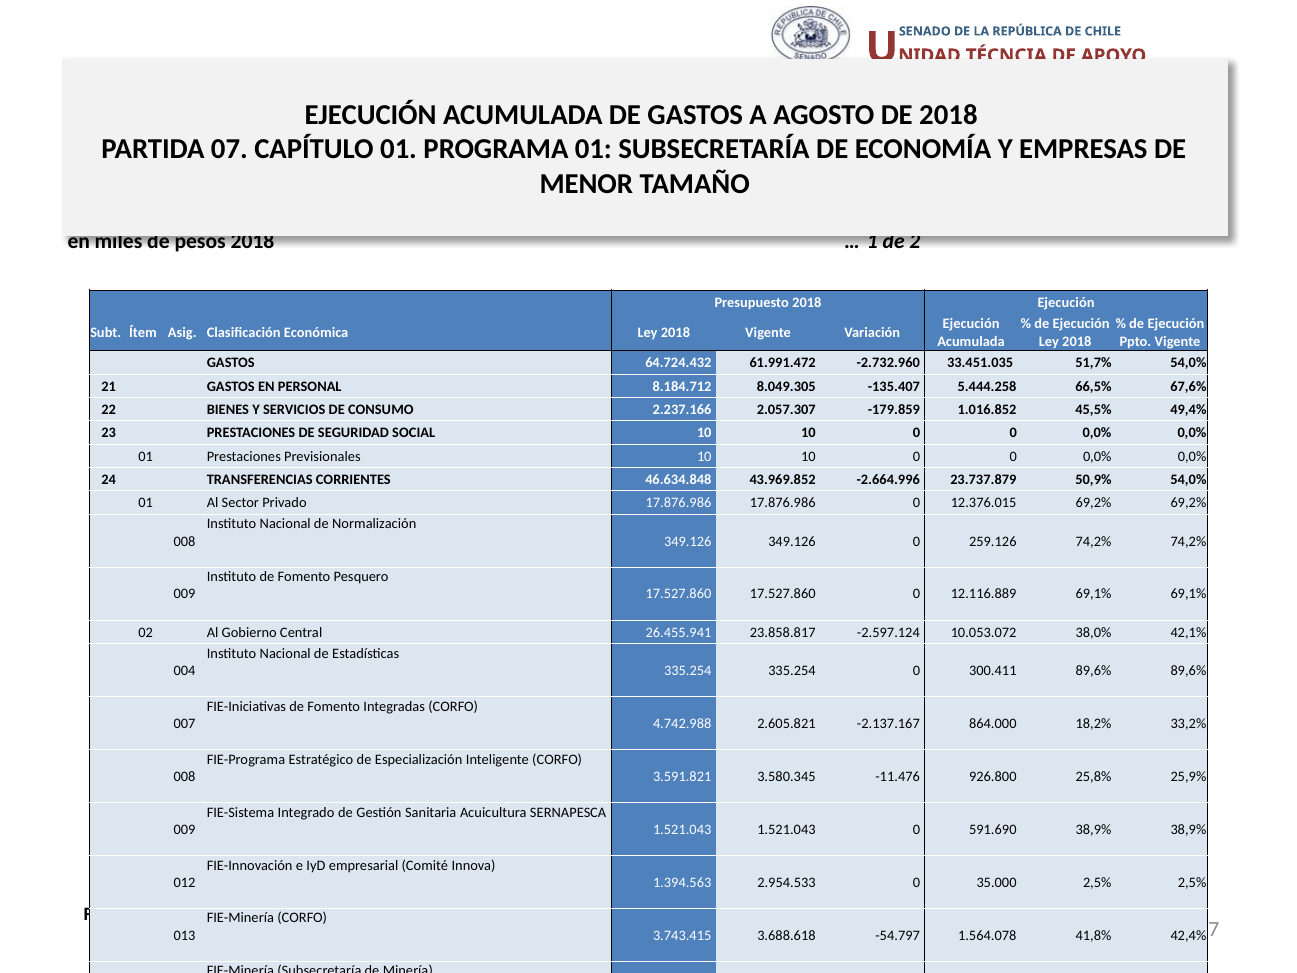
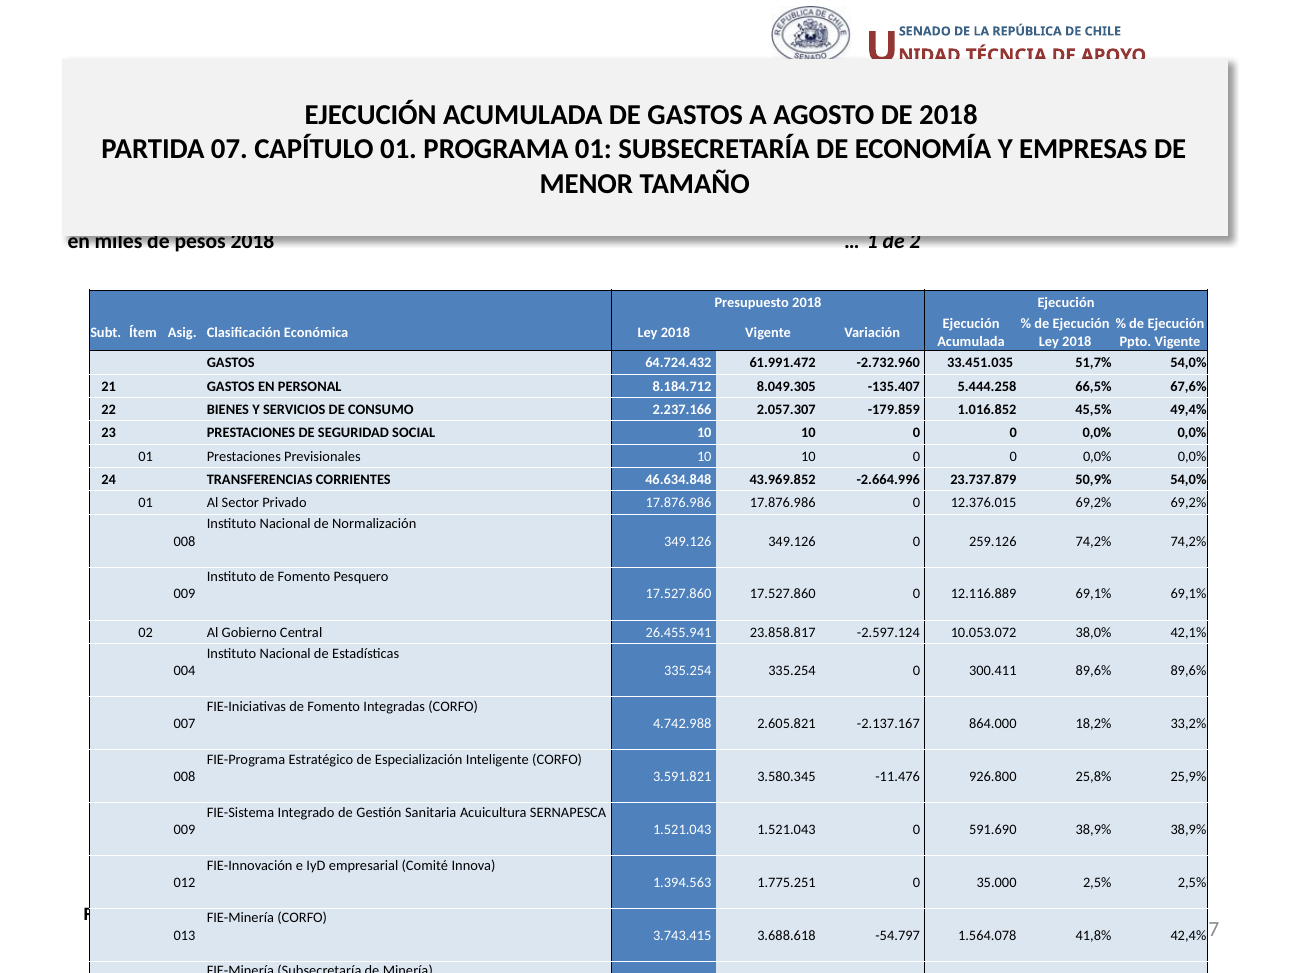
2.954.533: 2.954.533 -> 1.775.251 (786, 882)
